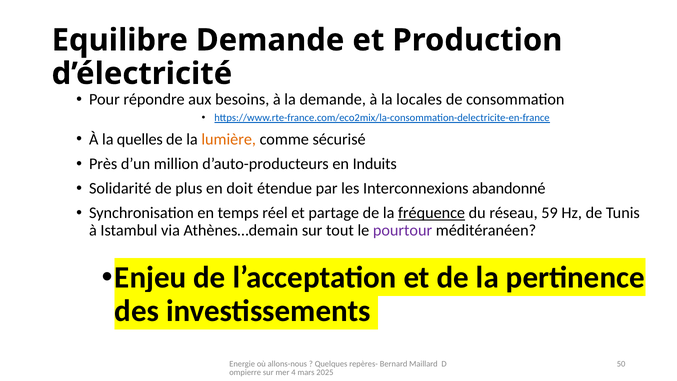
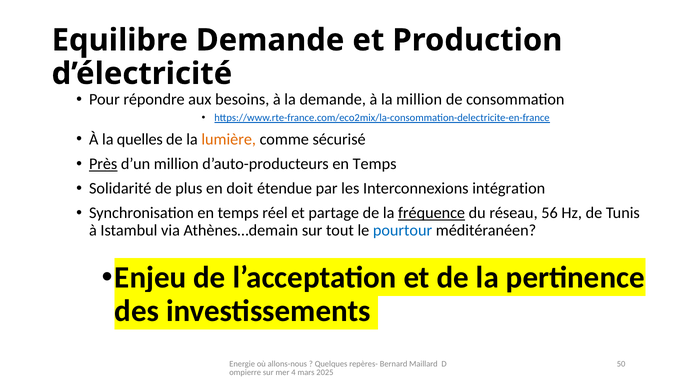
la locales: locales -> million (419, 100)
Près underline: none -> present (103, 164)
d’auto-producteurs en Induits: Induits -> Temps (375, 164)
abandonné: abandonné -> intégration (509, 188)
59: 59 -> 56 (550, 213)
pourtour colour: purple -> blue (403, 231)
